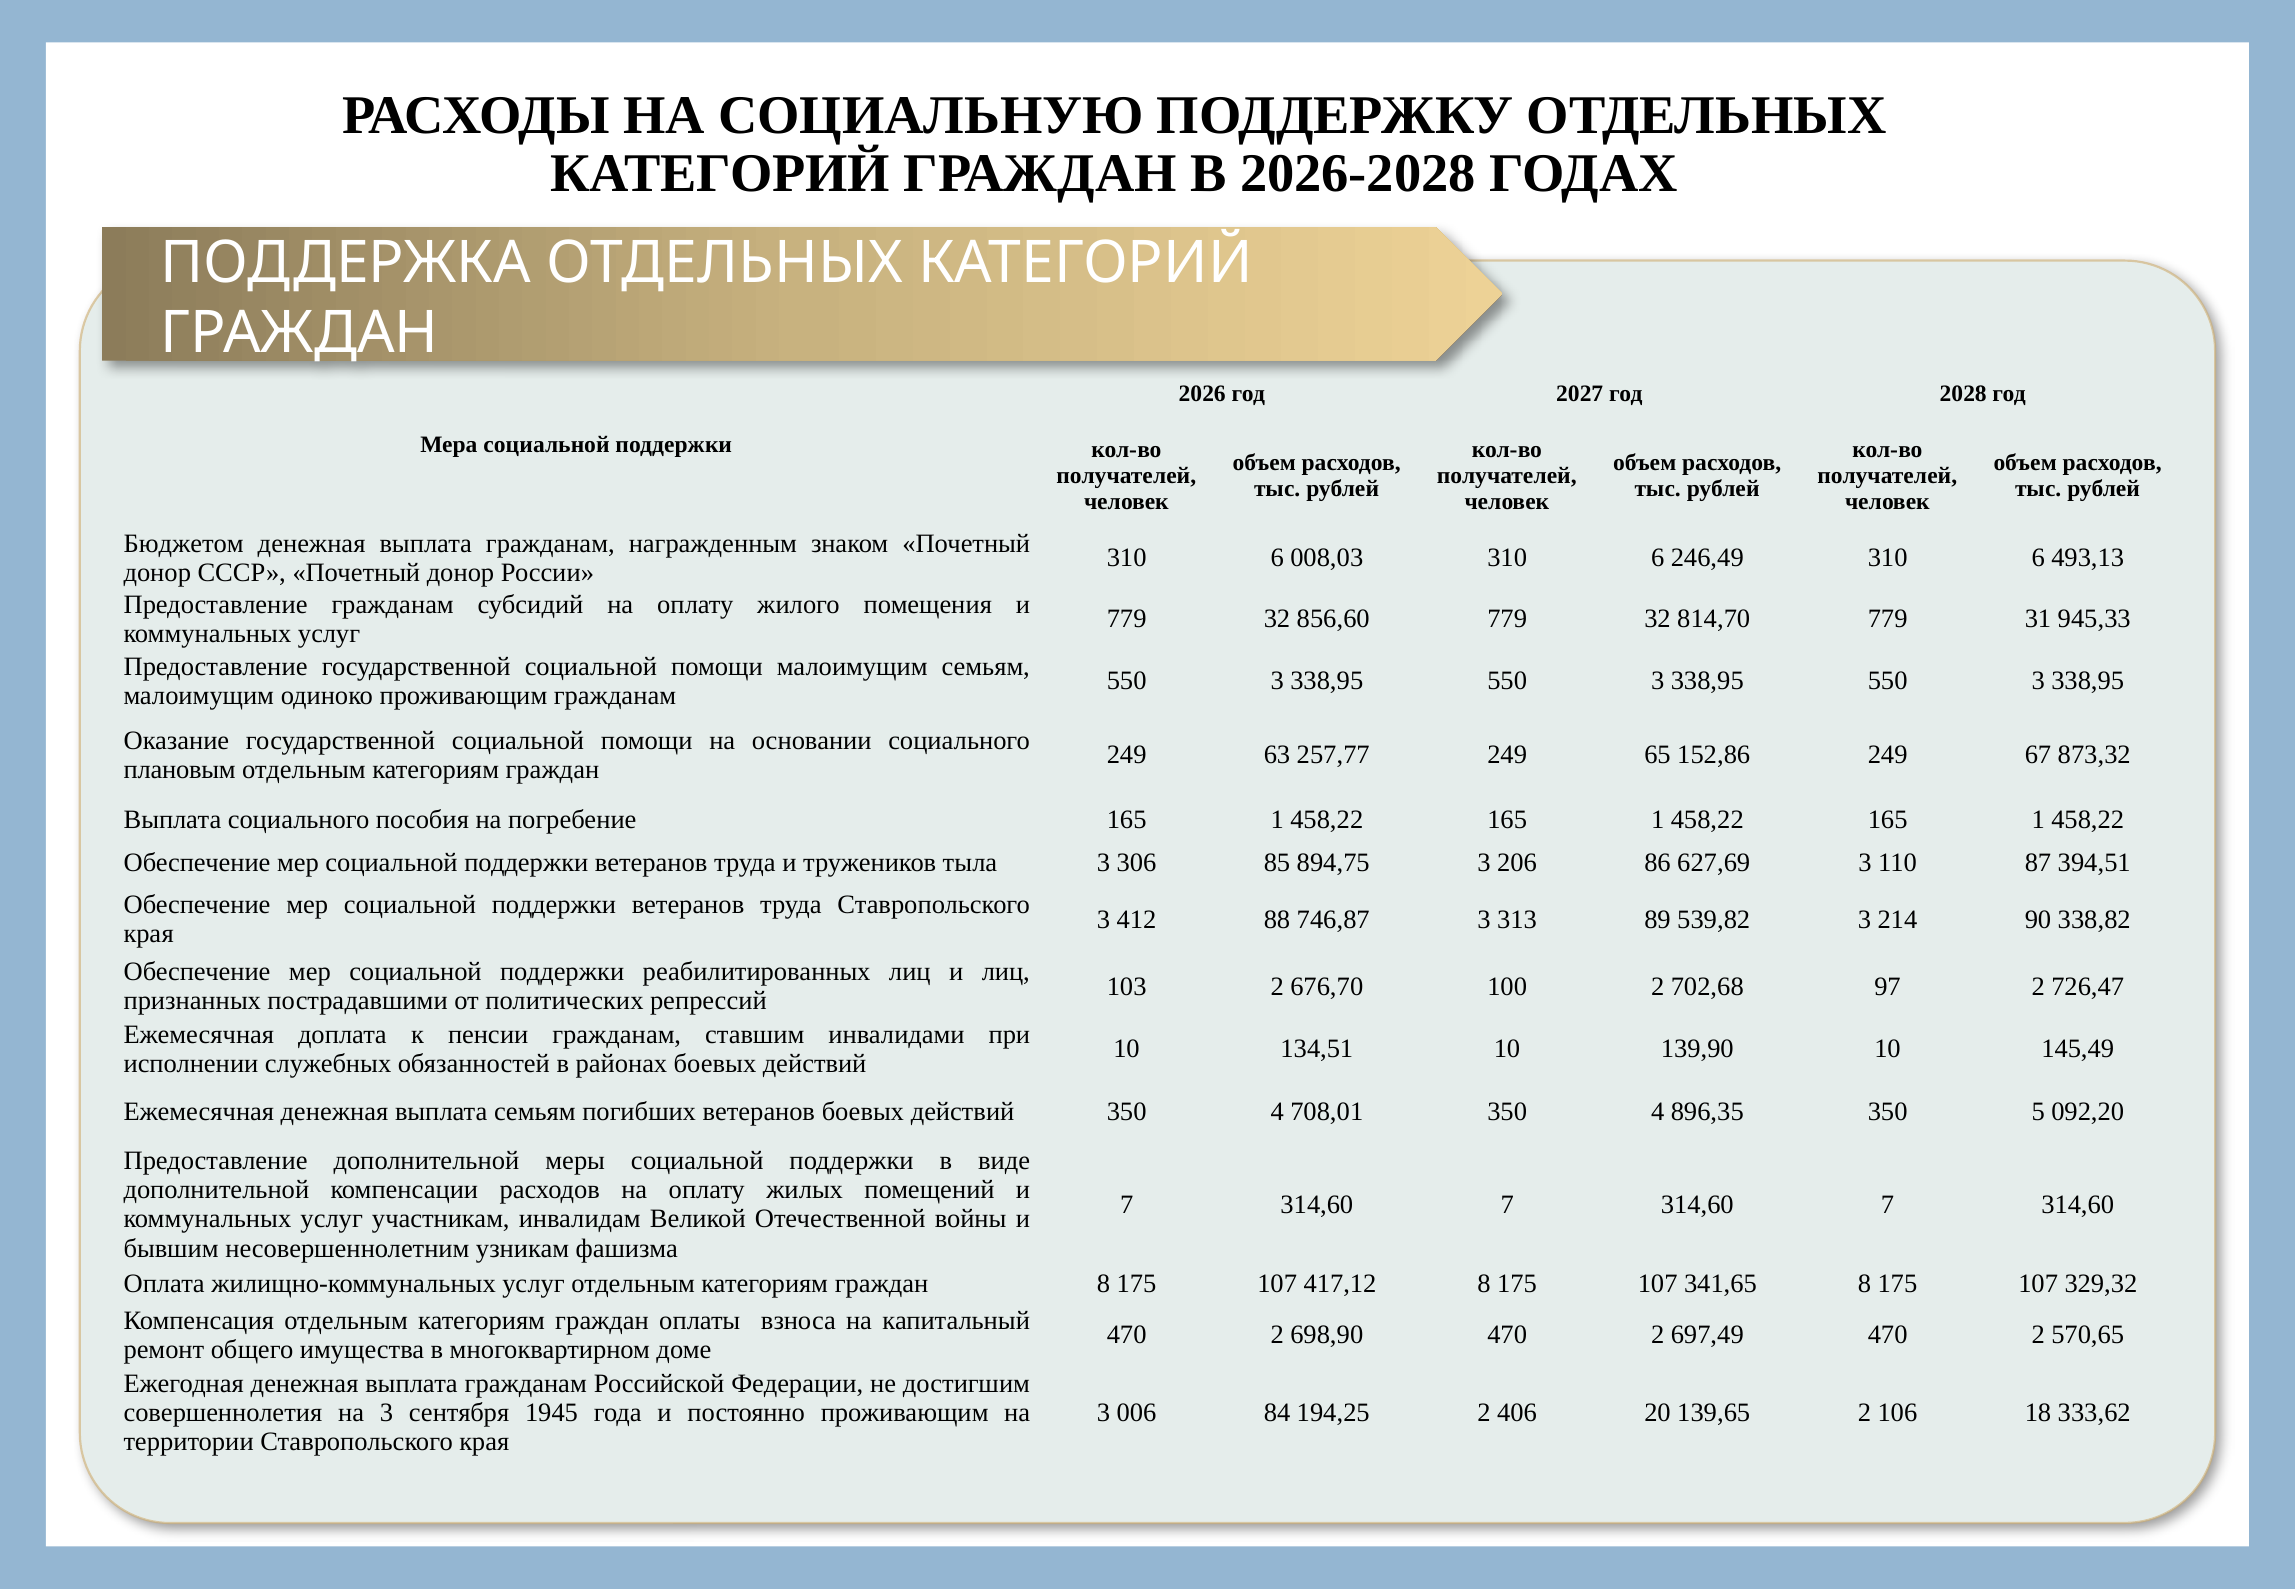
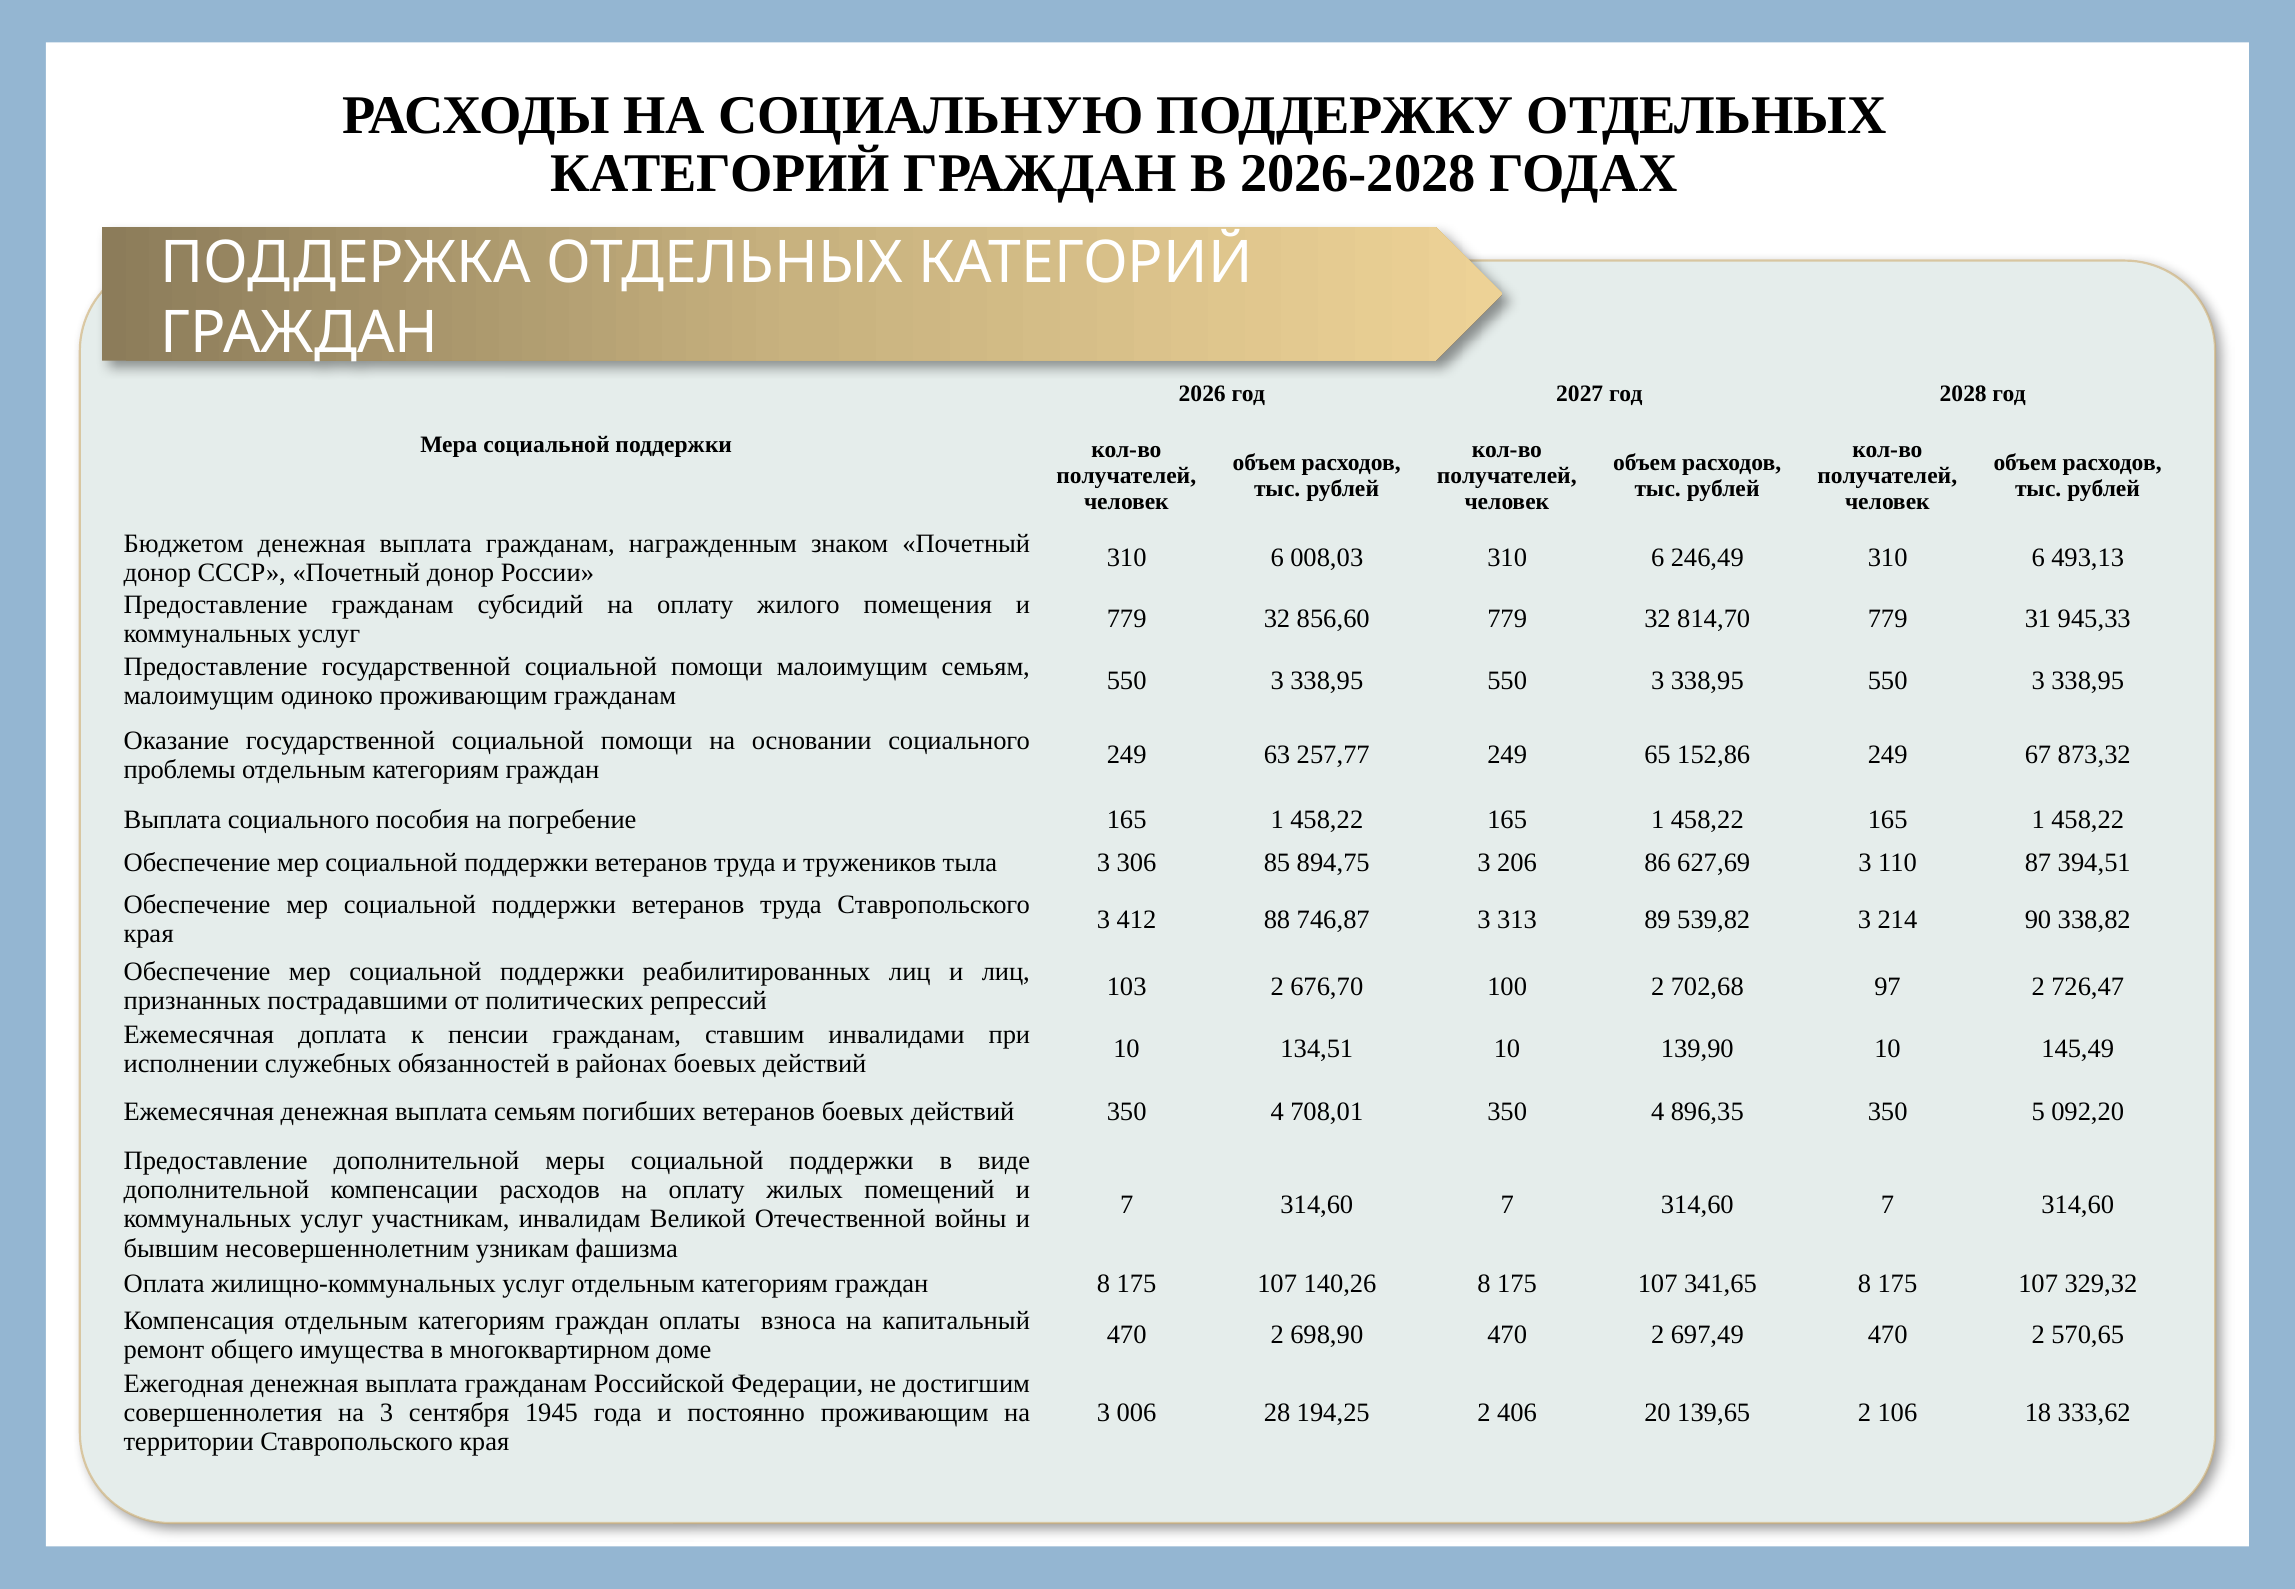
плановым: плановым -> проблемы (180, 770)
417,12: 417,12 -> 140,26 (1340, 1284)
84: 84 -> 28 (1277, 1413)
